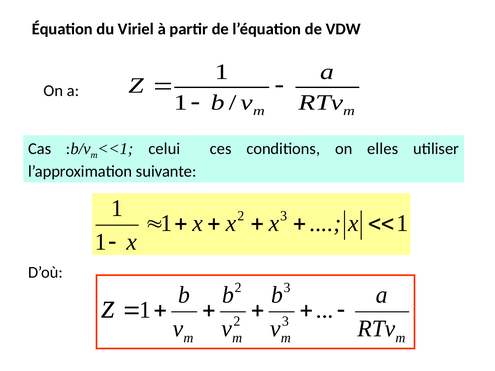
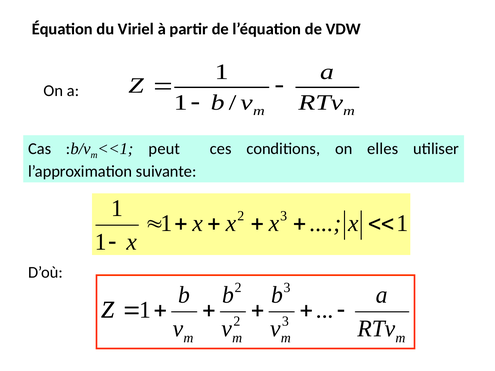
celui: celui -> peut (164, 149)
